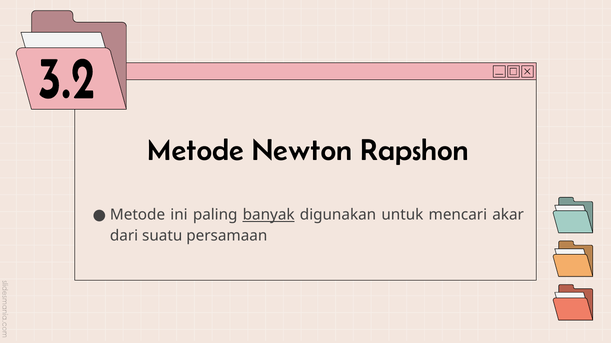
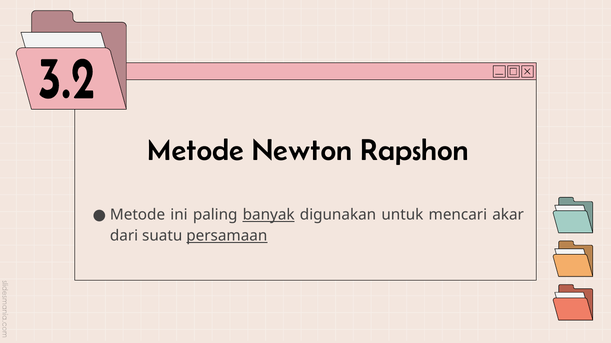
persamaan underline: none -> present (227, 236)
